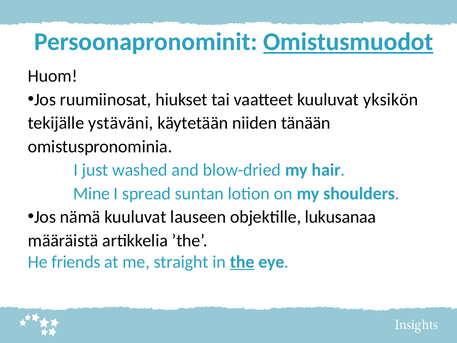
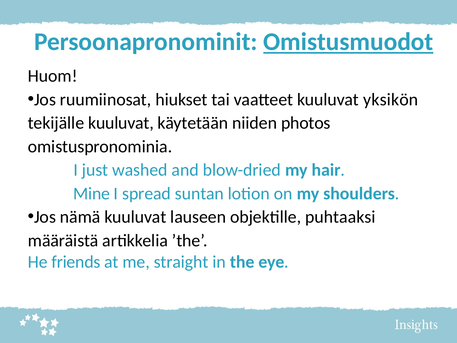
tekijälle ystäväni: ystäväni -> kuuluvat (121, 123)
tänään: tänään -> photos (306, 123)
lukusanaa: lukusanaa -> puhtaaksi (340, 217)
the underline: present -> none (242, 262)
